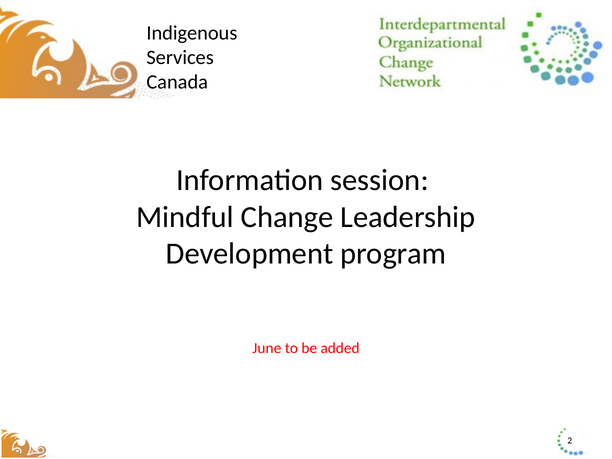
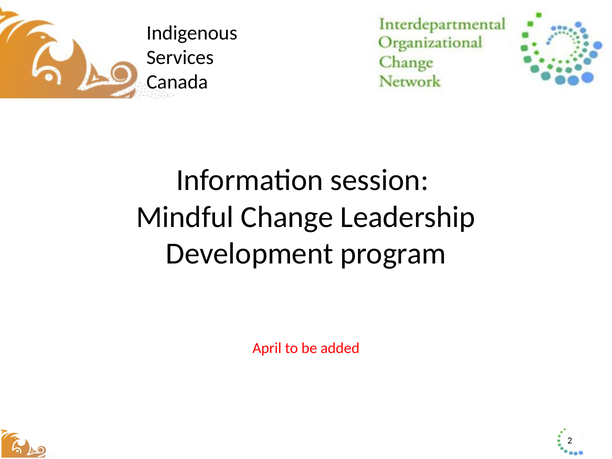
June: June -> April (267, 348)
